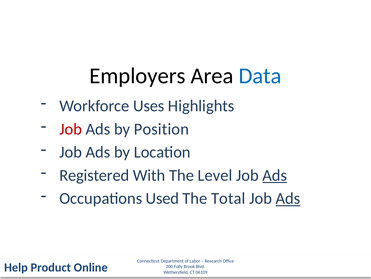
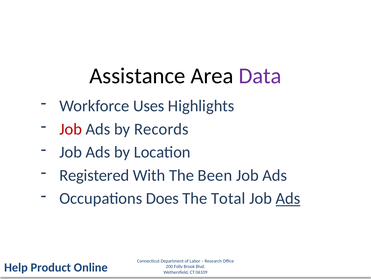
Employers: Employers -> Assistance (137, 76)
Data colour: blue -> purple (260, 76)
Position: Position -> Records (161, 129)
Level: Level -> Been (215, 175)
Ads underline: present -> none (275, 175)
Used: Used -> Does (162, 198)
